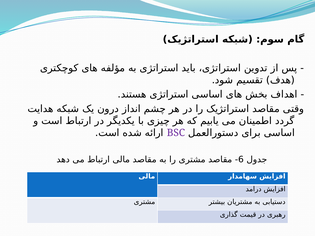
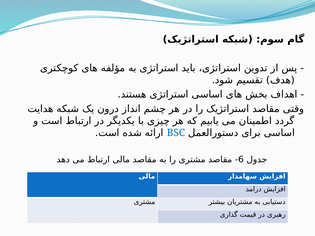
BSC colour: purple -> blue (176, 133)
